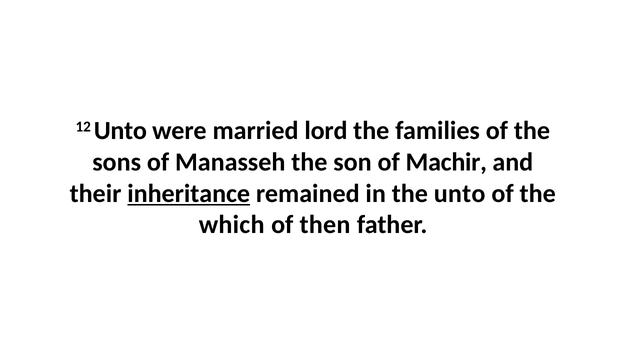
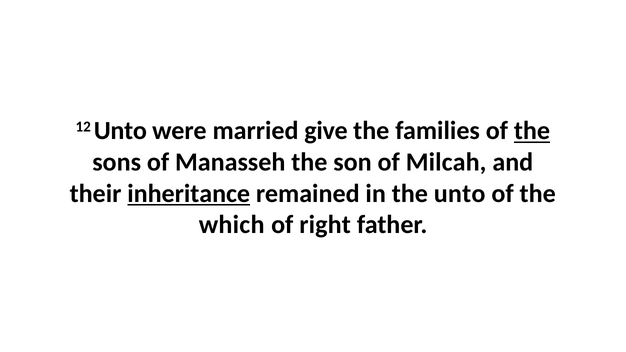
lord: lord -> give (326, 131)
the underline: none -> present (532, 131)
Machir: Machir -> Milcah (446, 162)
then: then -> right (325, 225)
